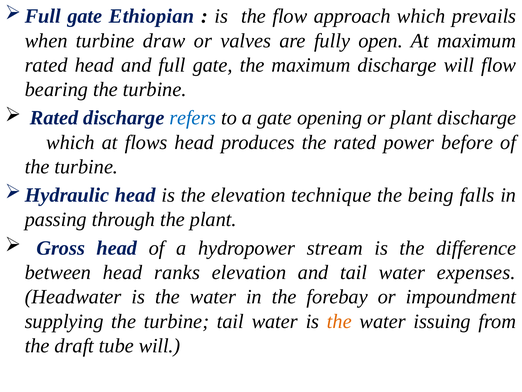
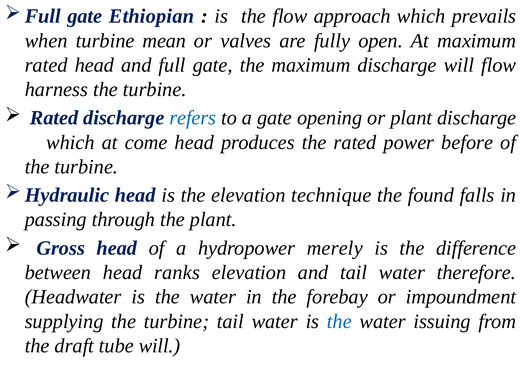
draw: draw -> mean (164, 41)
bearing: bearing -> harness (56, 89)
flows: flows -> come (146, 142)
being: being -> found (431, 195)
stream: stream -> merely (335, 248)
expenses: expenses -> therefore (476, 272)
the colour: orange -> blue (339, 321)
